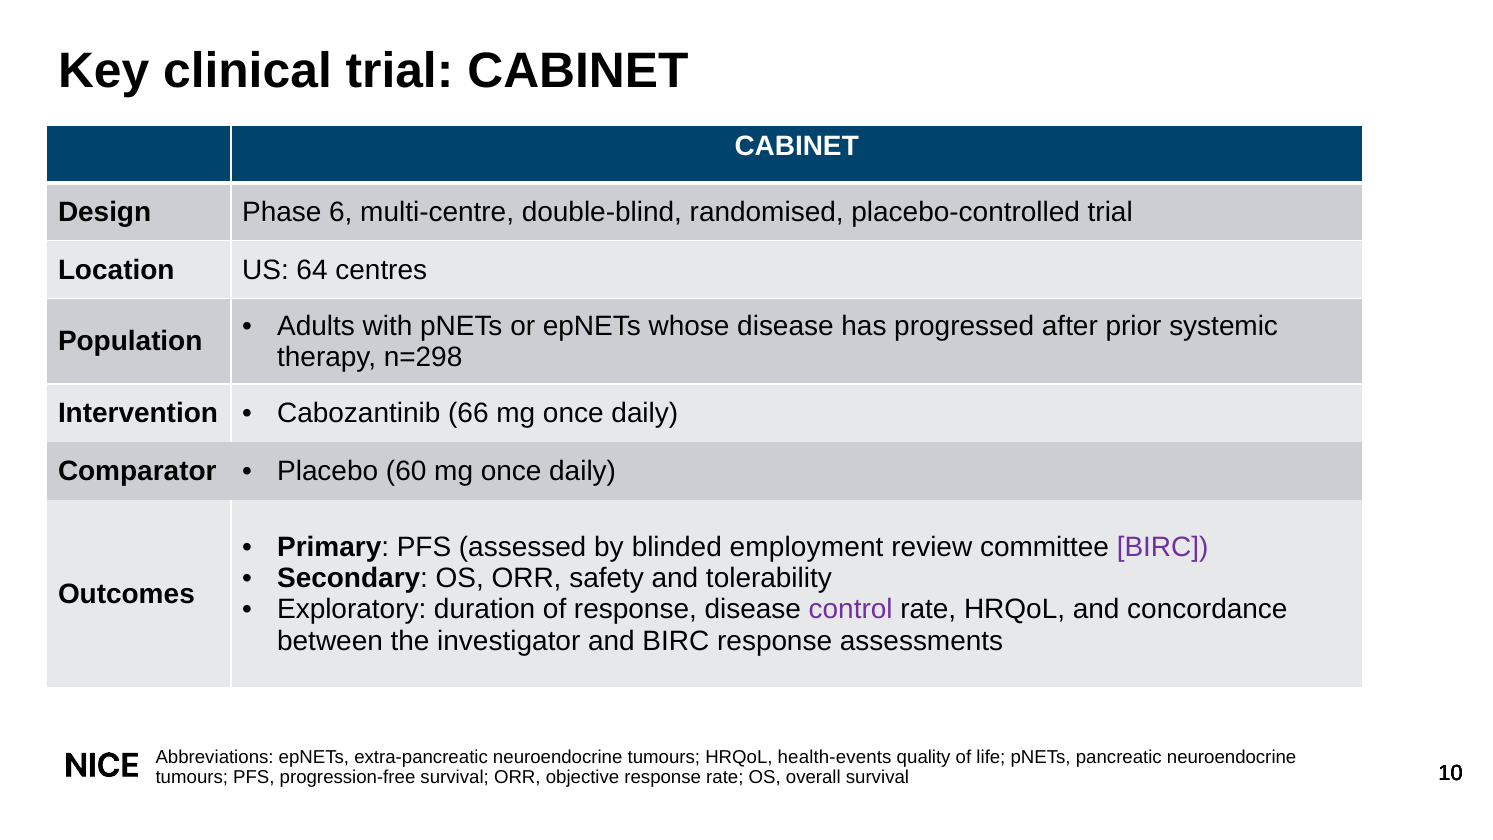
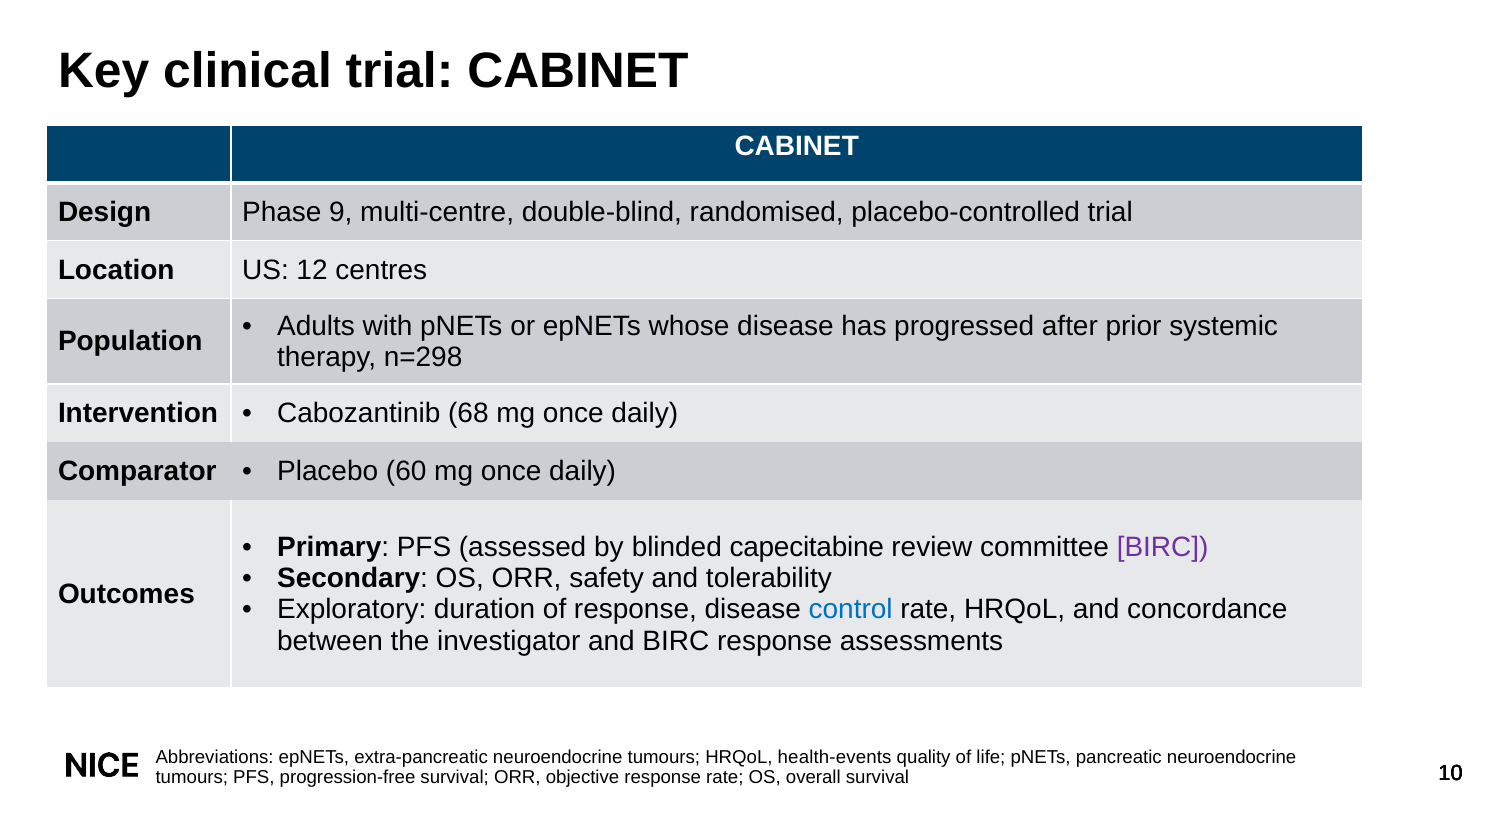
6: 6 -> 9 (341, 212)
64: 64 -> 12 (312, 270)
66: 66 -> 68 (468, 413)
employment: employment -> capecitabine (807, 547)
control colour: purple -> blue (851, 610)
